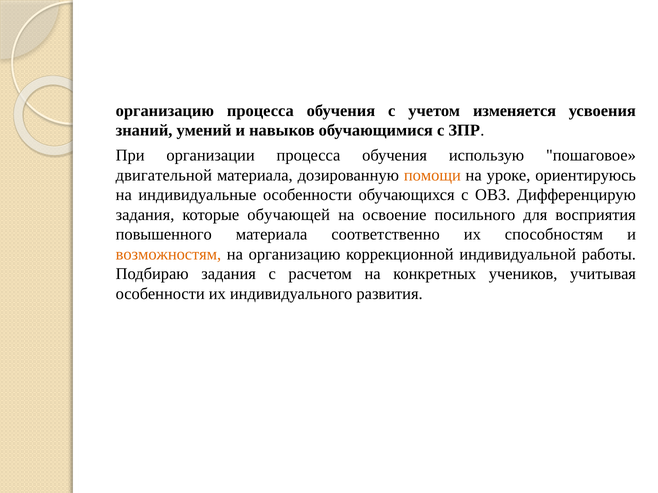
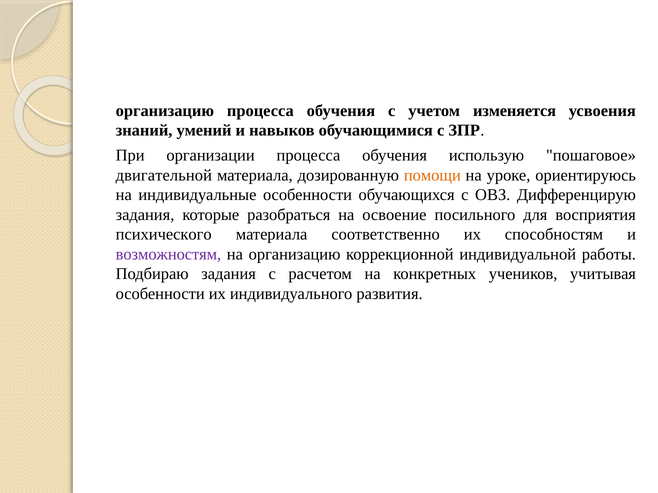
обучающей: обучающей -> разобраться (289, 215)
повышенного: повышенного -> психического (164, 235)
возможностям colour: orange -> purple (168, 254)
